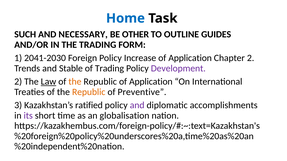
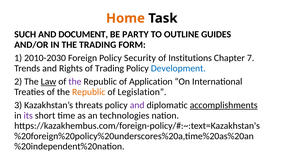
Home colour: blue -> orange (125, 18)
NECESSARY: NECESSARY -> DOCUMENT (83, 34)
OTHER: OTHER -> PARTY (135, 34)
2041-2030: 2041-2030 -> 2010-2030 (45, 58)
Increase: Increase -> Security (140, 58)
Application: Application -> Institutions (190, 58)
Chapter 2: 2 -> 7 (251, 58)
Stable: Stable -> Rights (71, 68)
Development colour: purple -> blue (178, 68)
the colour: orange -> purple (75, 82)
Preventive: Preventive -> Legislation (142, 92)
ratified: ratified -> threats (89, 105)
accomplishments underline: none -> present (224, 105)
globalisation: globalisation -> technologies (125, 116)
